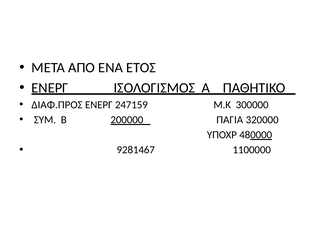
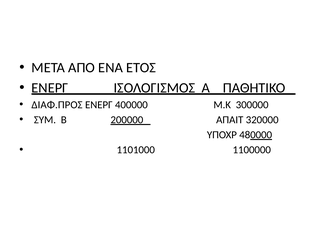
247159: 247159 -> 400000 (131, 105)
ΠΑΓΙΑ: ΠΑΓΙΑ -> ΑΠΑΙΤ (230, 120)
9281467: 9281467 -> 1101000 (136, 150)
